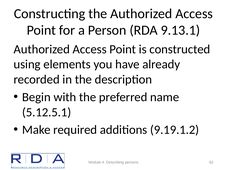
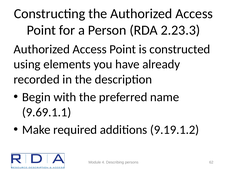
9.13.1: 9.13.1 -> 2.23.3 (180, 30)
5.12.5.1: 5.12.5.1 -> 9.69.1.1 (47, 112)
